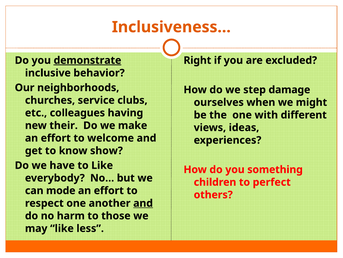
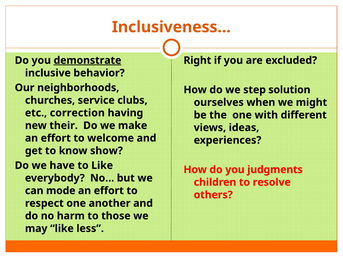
damage: damage -> solution (289, 90)
colleagues: colleagues -> correction (77, 113)
something: something -> judgments (275, 169)
perfect: perfect -> resolve (272, 182)
and underline: present -> none (143, 203)
